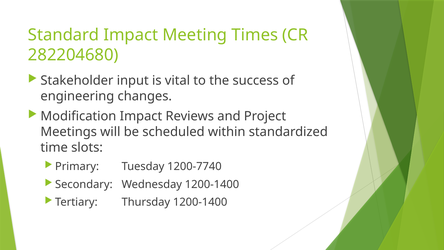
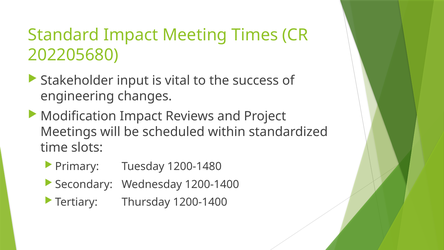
282204680: 282204680 -> 202205680 (73, 55)
1200-7740: 1200-7740 -> 1200-1480 (194, 166)
